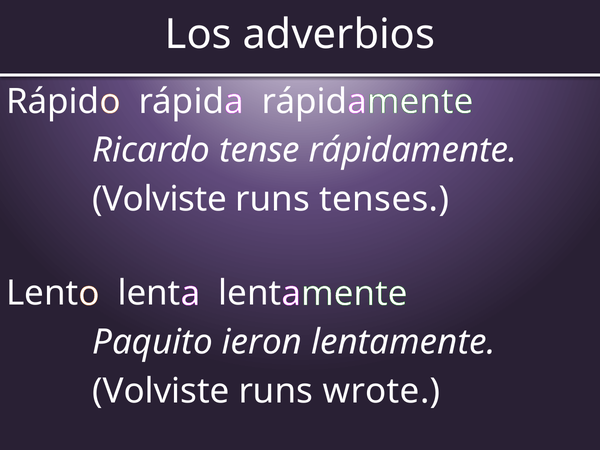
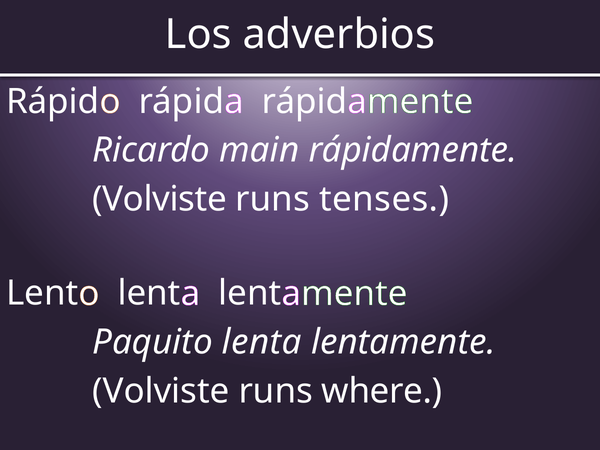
tense: tense -> main (259, 150)
Paquito ieron: ieron -> lenta (262, 342)
wrote: wrote -> where (382, 391)
